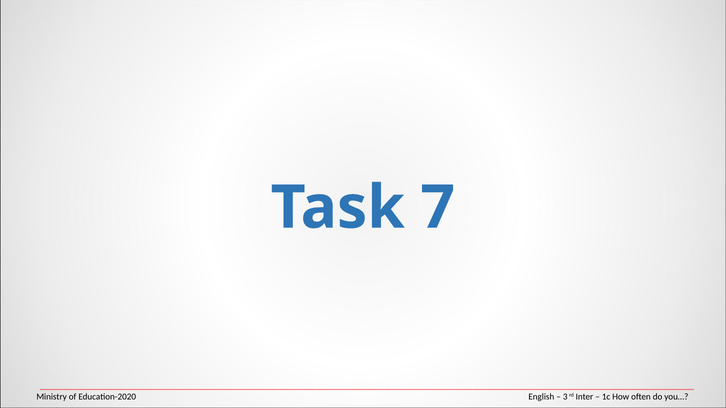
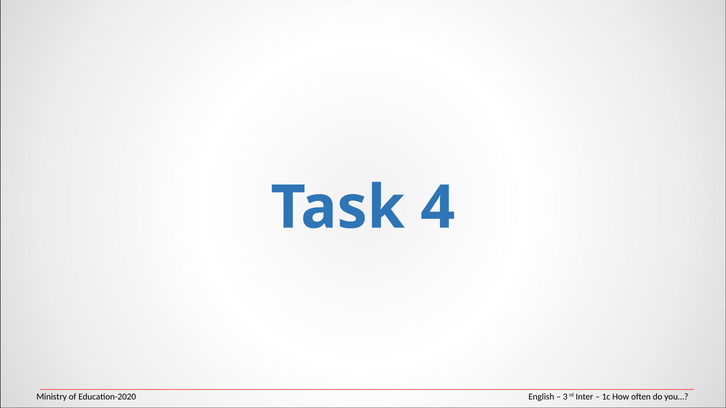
7: 7 -> 4 (438, 208)
